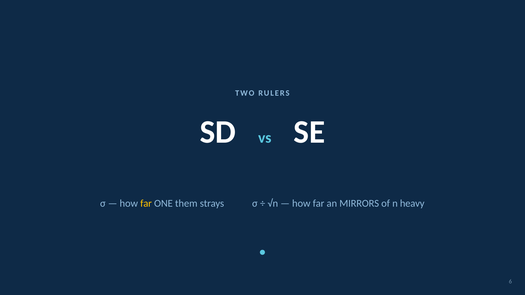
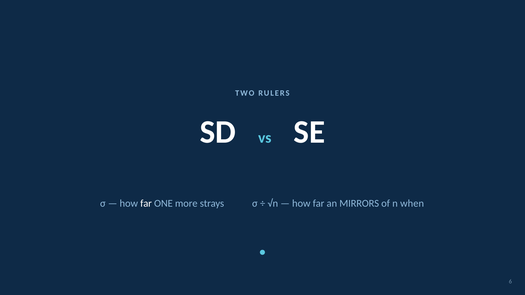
far colour: yellow -> white (146, 203)
them: them -> more (186, 203)
heavy: heavy -> when (412, 203)
